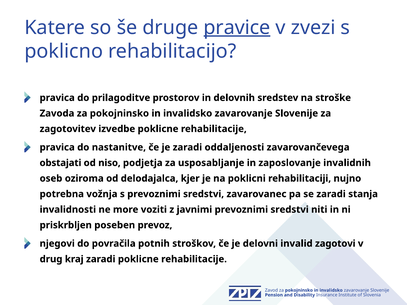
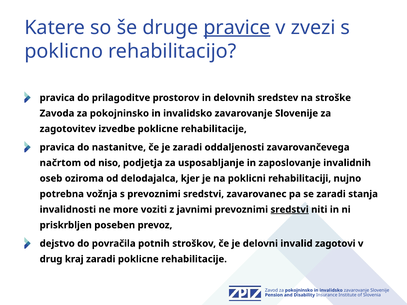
obstajati: obstajati -> načrtom (60, 163)
sredstvi underline: none -> present (290, 210)
njegovi: njegovi -> dejstvo (57, 244)
